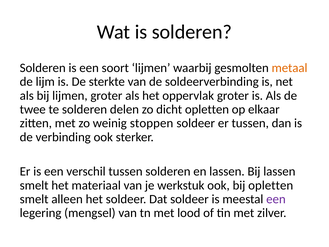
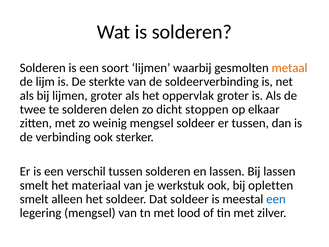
dicht opletten: opletten -> stoppen (207, 109)
weinig stoppen: stoppen -> mengsel (152, 123)
een colour: purple -> blue (276, 199)
